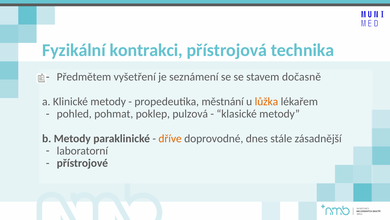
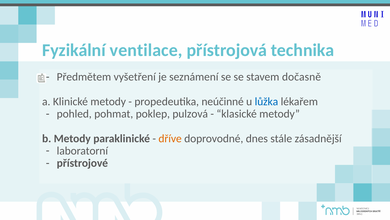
kontrakci: kontrakci -> ventilace (146, 50)
městnání: městnání -> neúčinné (223, 101)
lůžka colour: orange -> blue (266, 101)
